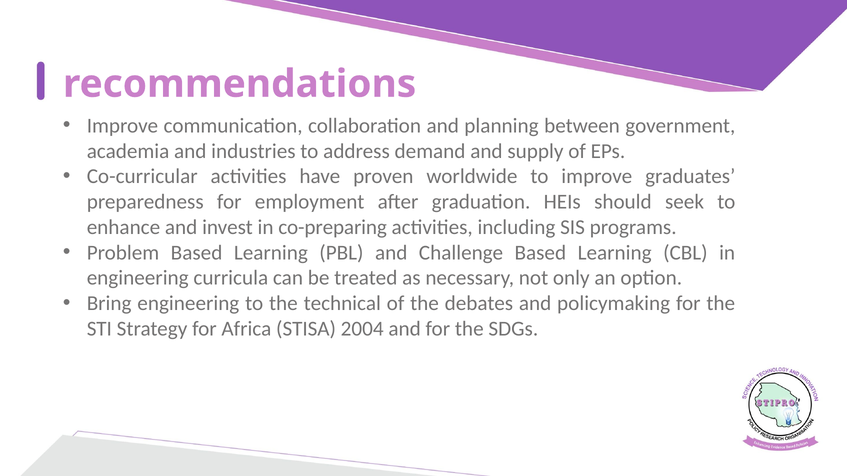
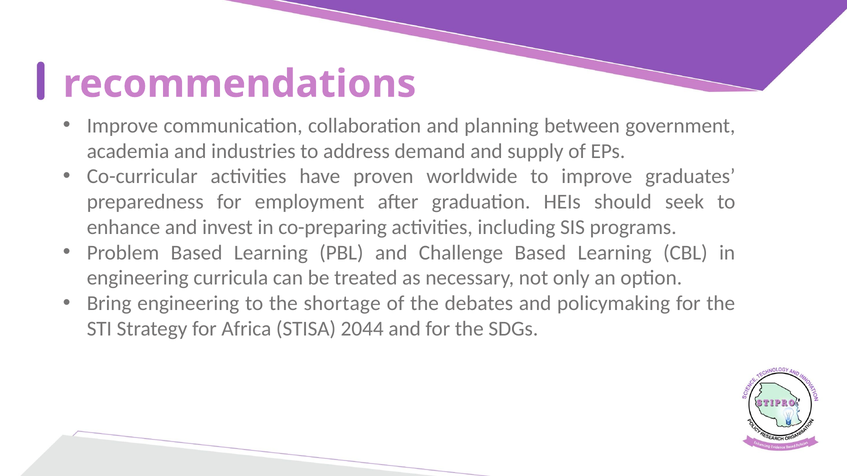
technical: technical -> shortage (342, 304)
2004: 2004 -> 2044 (362, 329)
